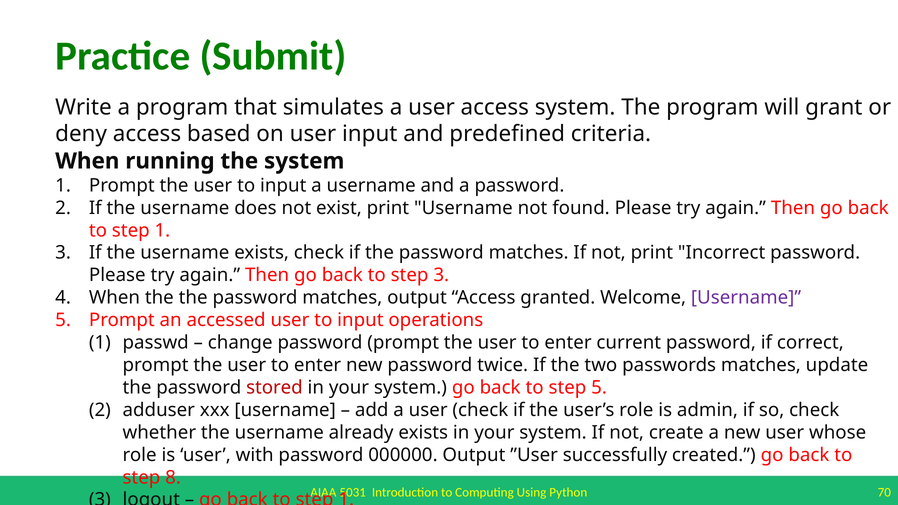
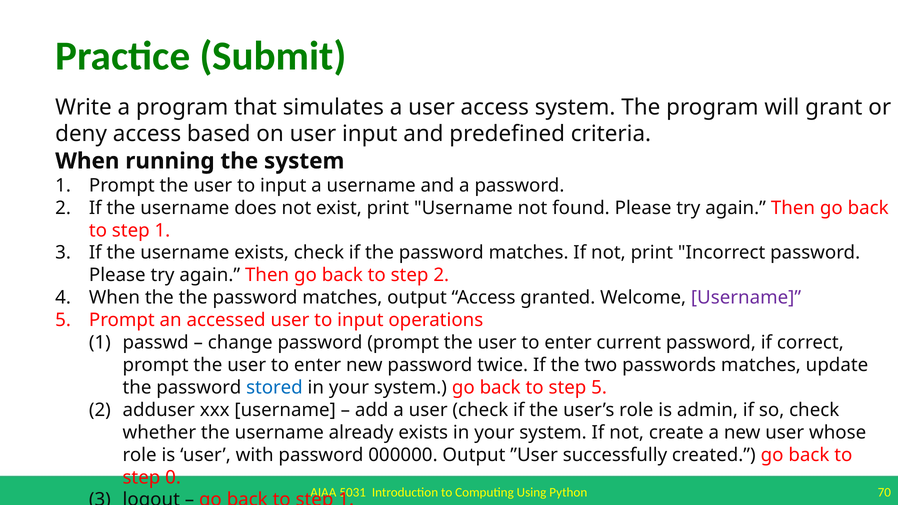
step 3: 3 -> 2 (441, 275)
stored colour: red -> blue (274, 388)
8: 8 -> 0 (173, 477)
